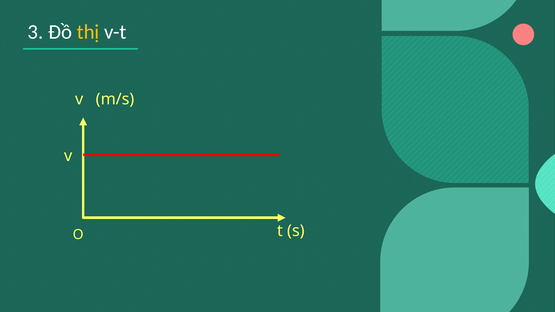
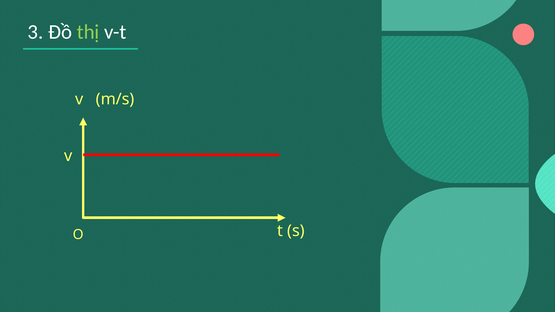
thị colour: yellow -> light green (88, 32)
